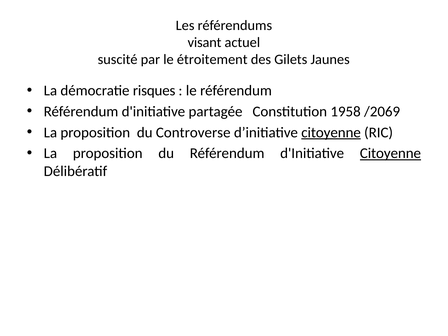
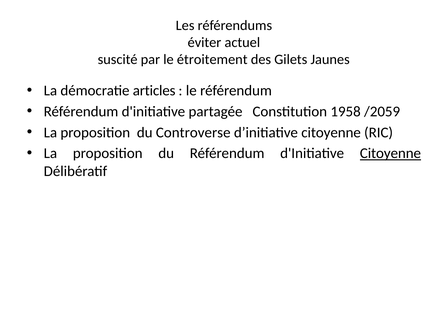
visant: visant -> éviter (204, 42)
risques: risques -> articles (154, 91)
/2069: /2069 -> /2059 (382, 112)
citoyenne underline: present -> none (331, 132)
